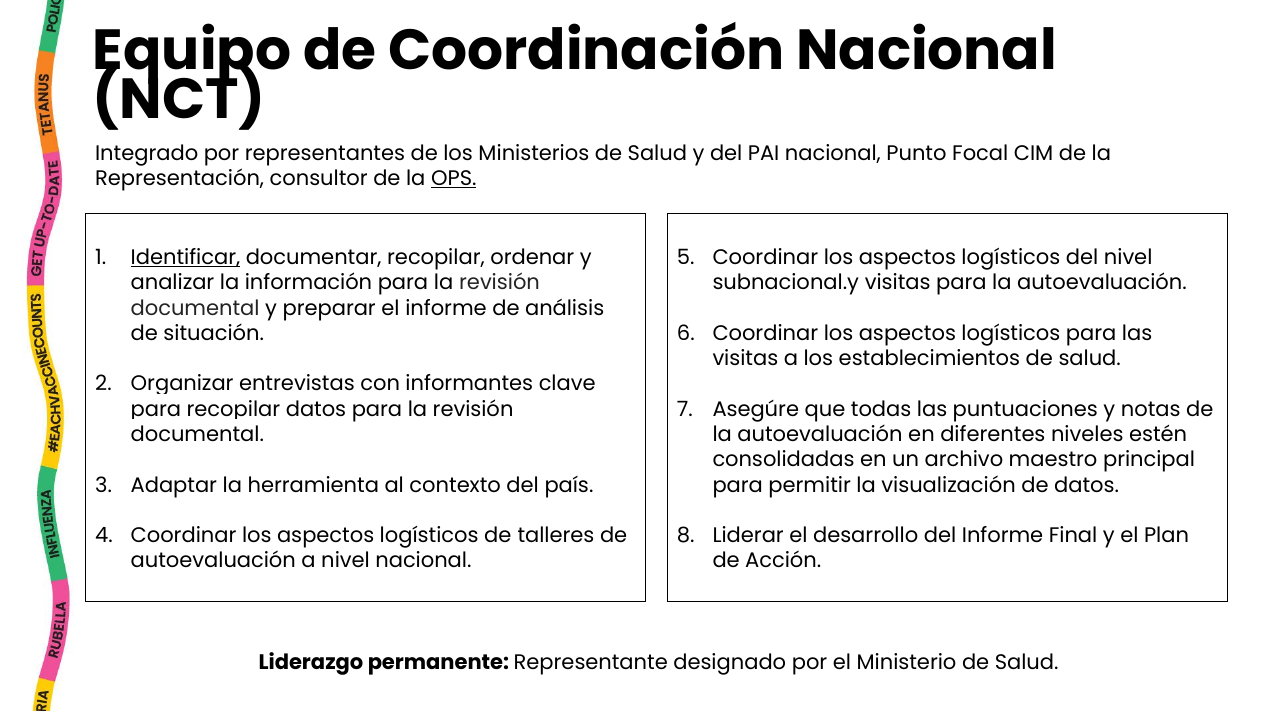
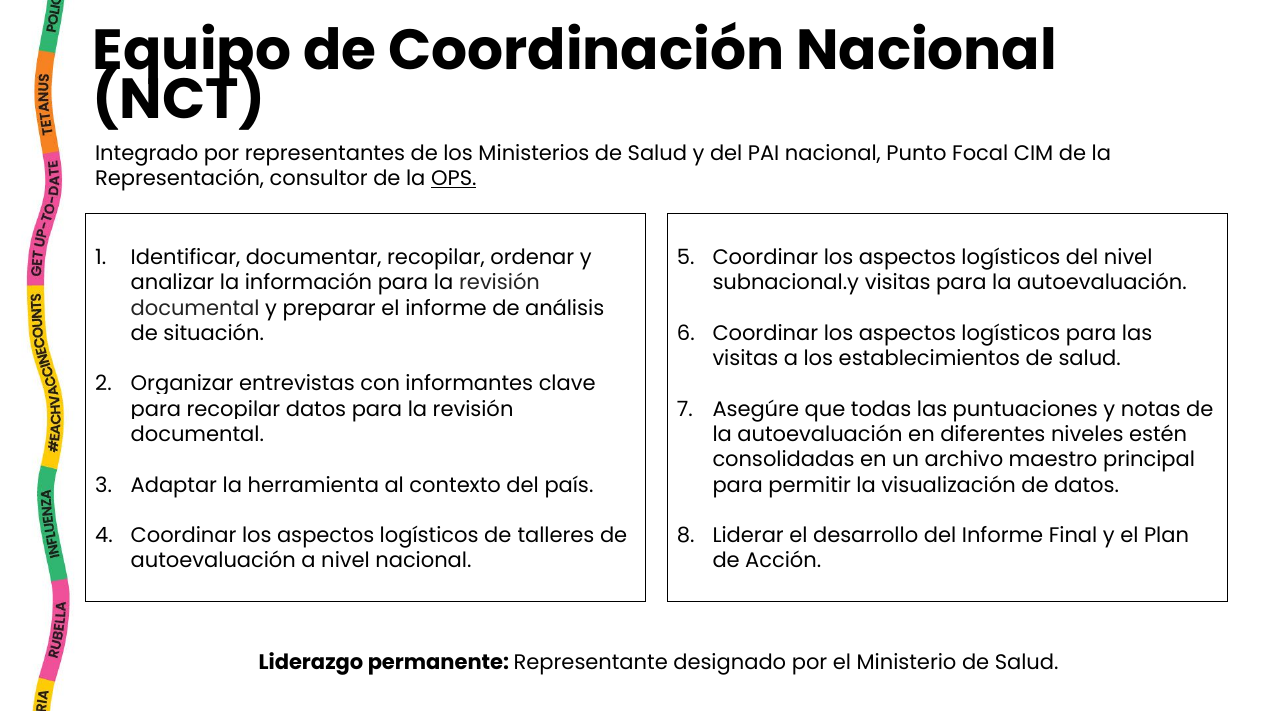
Identificar underline: present -> none (186, 258)
